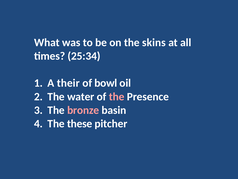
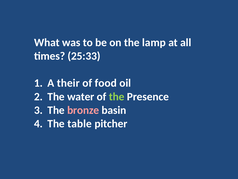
skins: skins -> lamp (154, 42)
25:34: 25:34 -> 25:33 (84, 56)
bowl: bowl -> food (106, 83)
the colour: pink -> light green (117, 96)
these: these -> table (80, 123)
